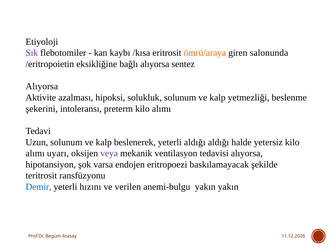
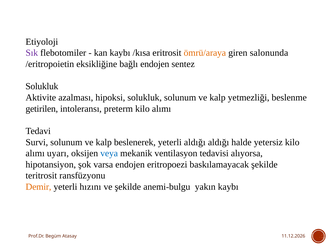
bağlı alıyorsa: alıyorsa -> endojen (155, 64)
Alıyorsa: Alıyorsa -> Solukluk (42, 86)
şekerini: şekerini -> getirilen (42, 108)
Uzun: Uzun -> Survi (37, 142)
veya colour: purple -> blue (109, 153)
Demir colour: blue -> orange (38, 186)
ve verilen: verilen -> şekilde (128, 186)
yakın yakın: yakın -> kaybı (228, 186)
